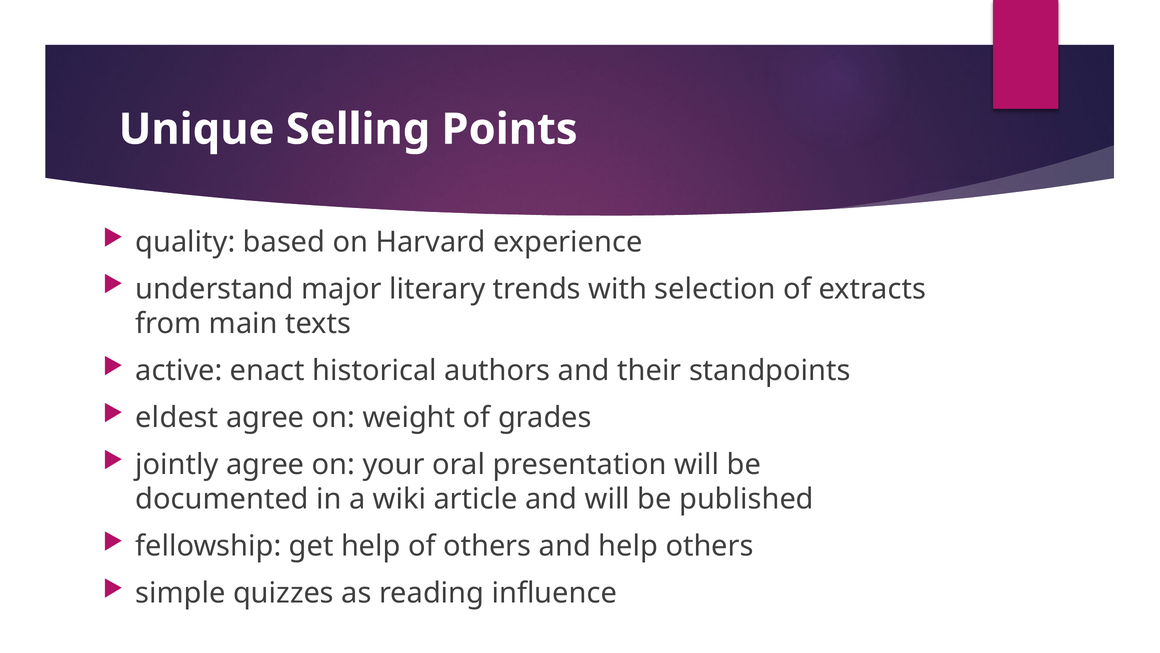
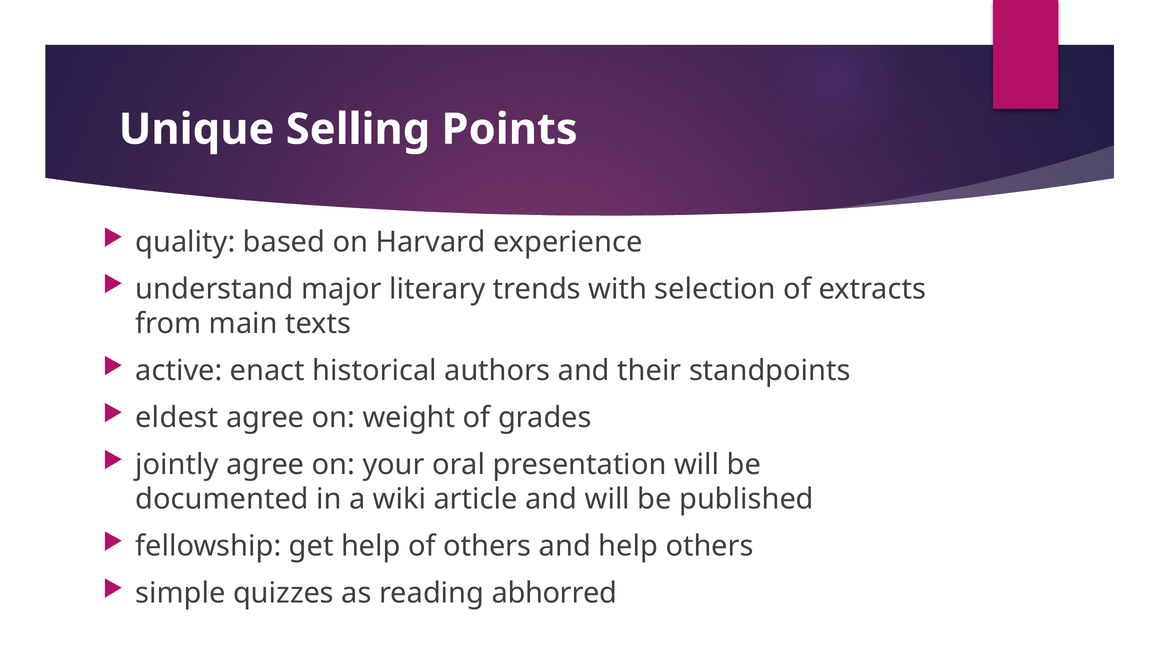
influence: influence -> abhorred (554, 593)
